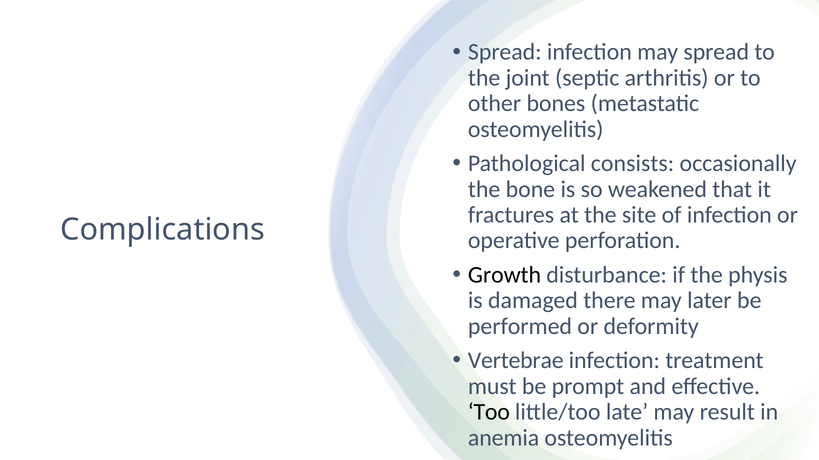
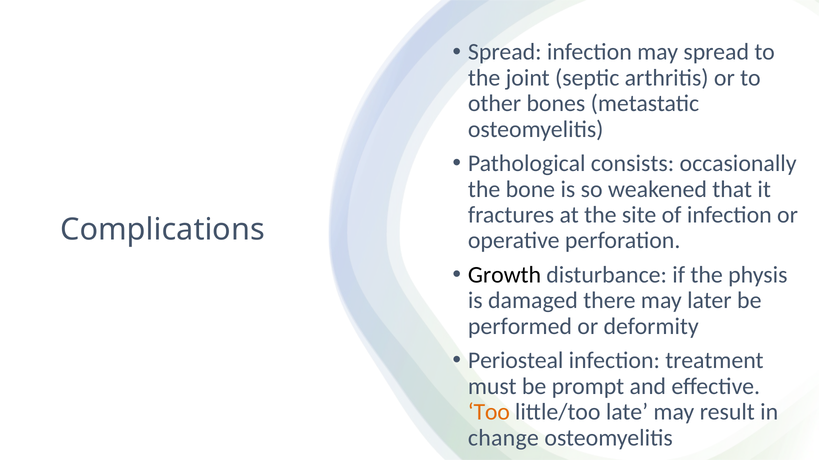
Vertebrae: Vertebrae -> Periosteal (516, 361)
Too colour: black -> orange (489, 413)
anemia: anemia -> change (503, 438)
